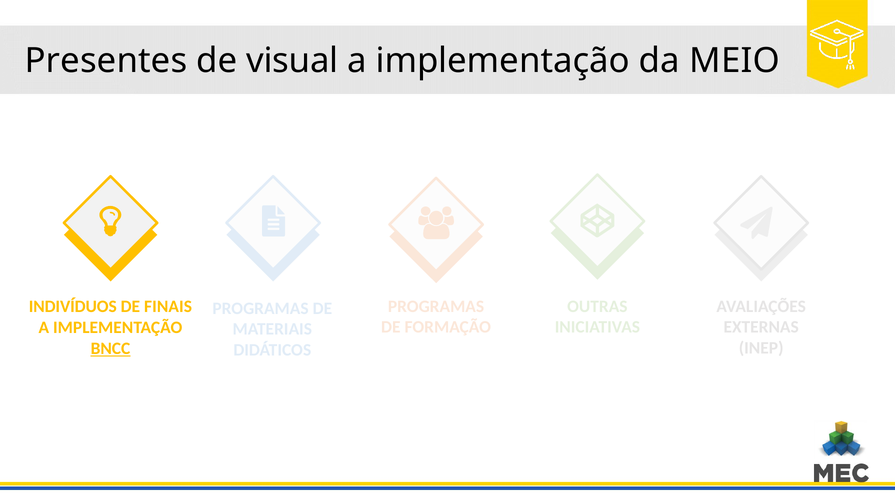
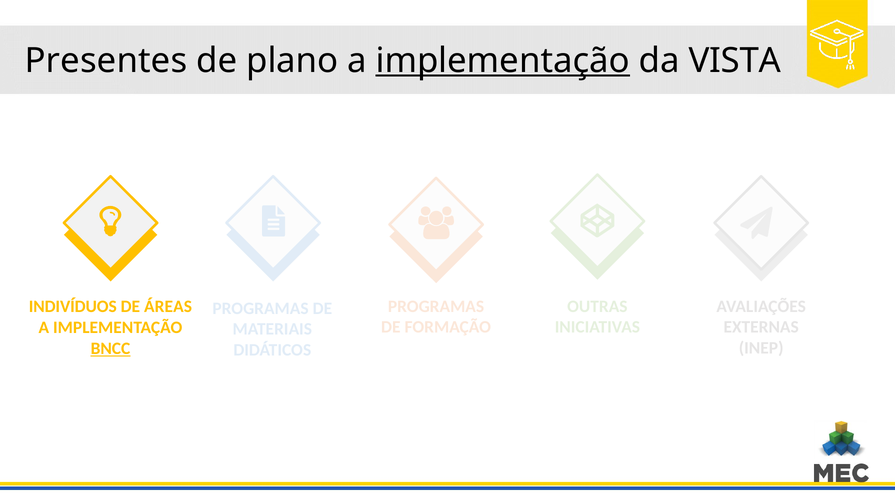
visual: visual -> plano (292, 61)
implementação underline: none -> present (503, 61)
MEIO: MEIO -> VISTA (735, 61)
FINAIS: FINAIS -> ÁREAS (168, 307)
